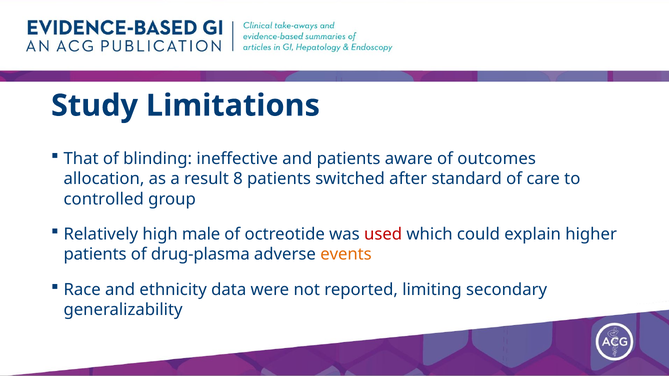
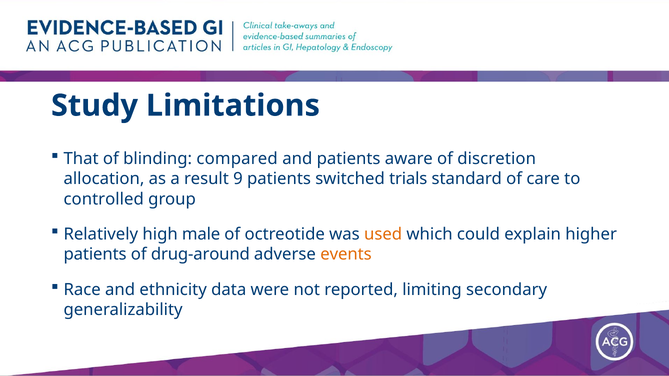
ineffective: ineffective -> compared (237, 159)
outcomes: outcomes -> discretion (497, 159)
8: 8 -> 9 (238, 179)
after: after -> trials (408, 179)
used colour: red -> orange (383, 235)
drug-plasma: drug-plasma -> drug-around (200, 255)
